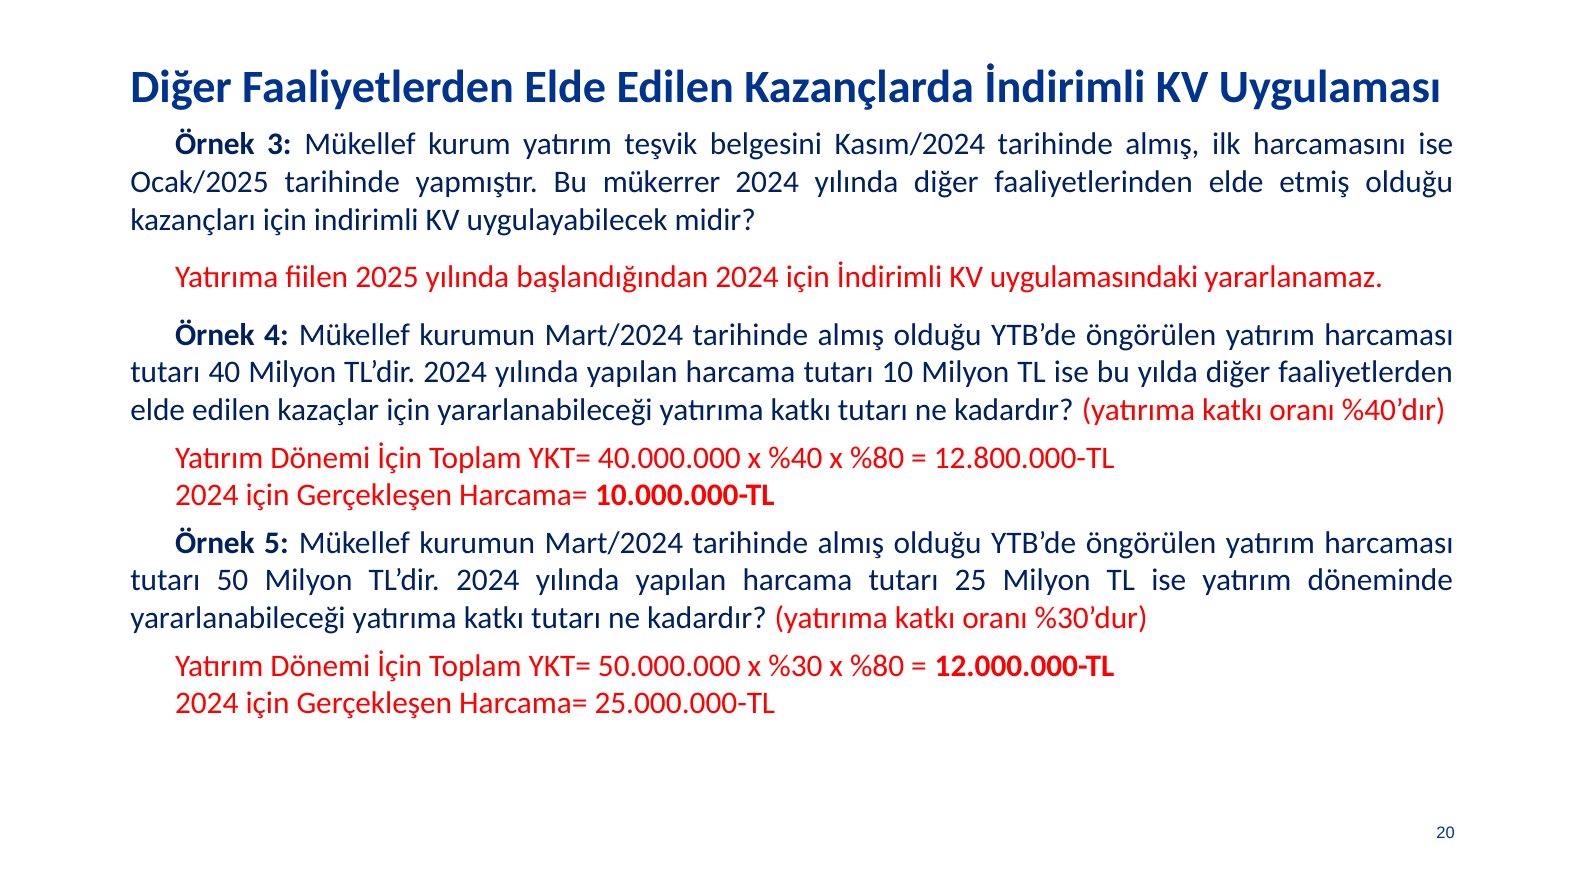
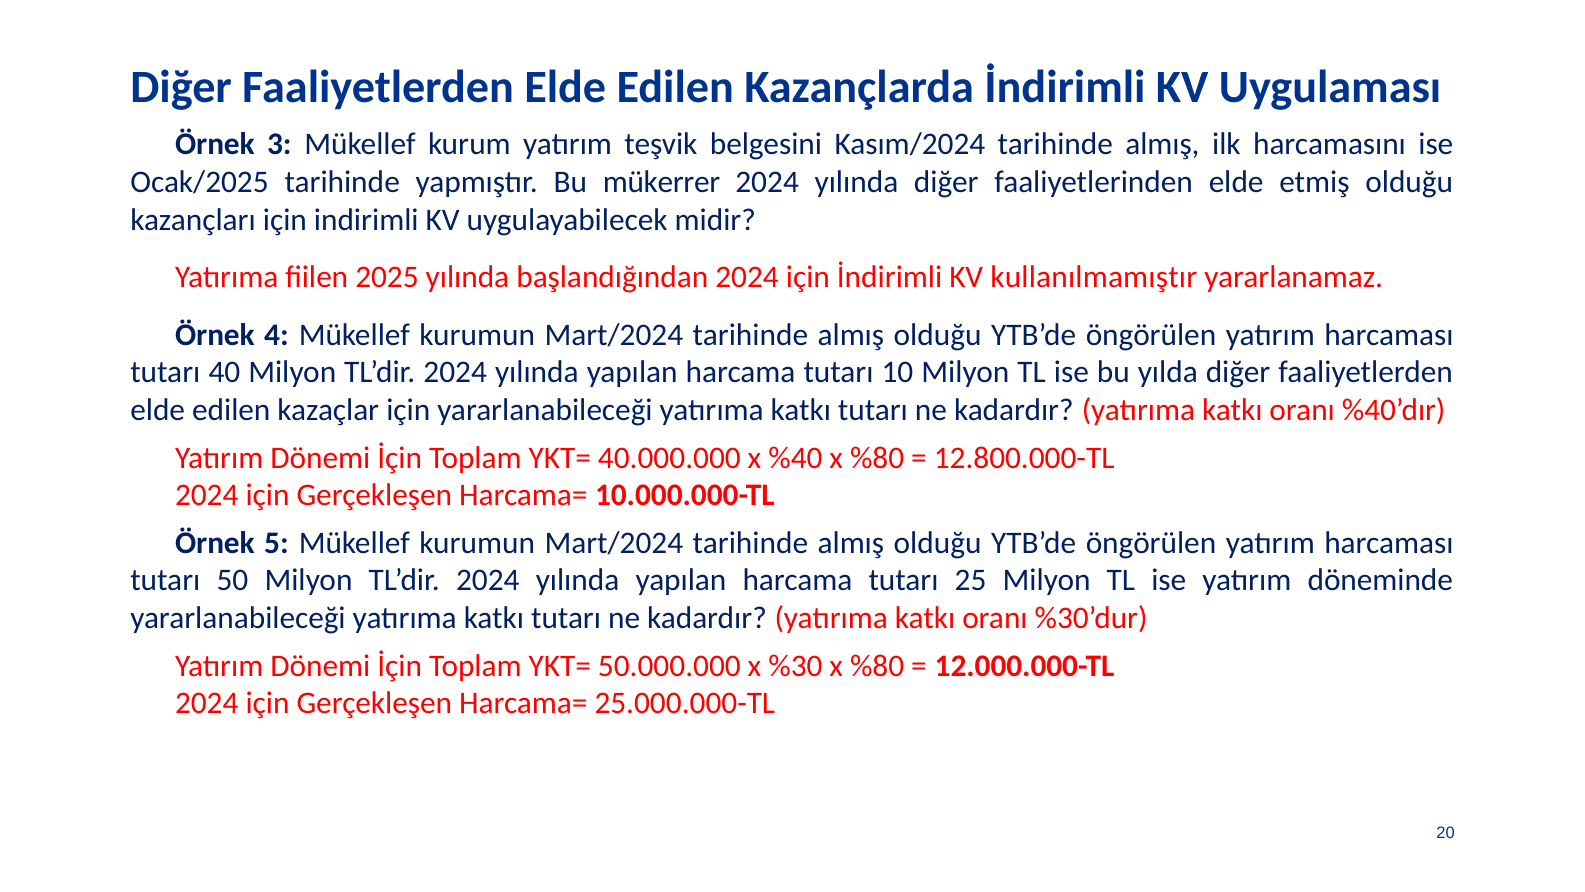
uygulamasındaki: uygulamasındaki -> kullanılmamıştır (1094, 277)
